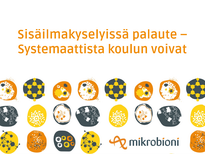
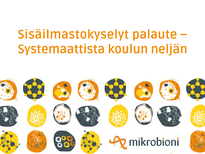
Sisäilmakyselyissä: Sisäilmakyselyissä -> Sisäilmastokyselyt (73, 34)
voivat: voivat -> neljän (169, 49)
